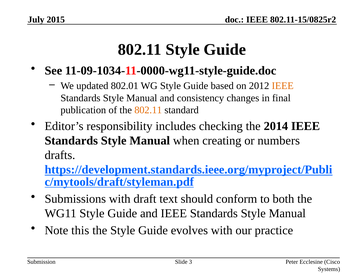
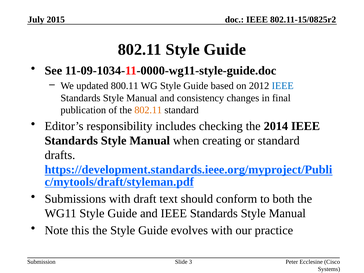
802.01: 802.01 -> 800.11 (125, 86)
IEEE colour: orange -> blue (283, 86)
or numbers: numbers -> standard (279, 141)
